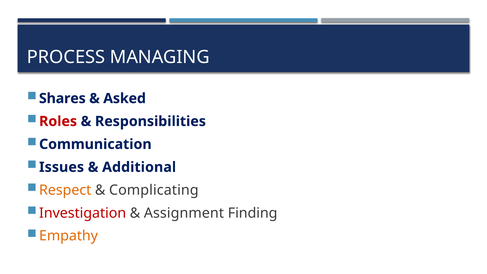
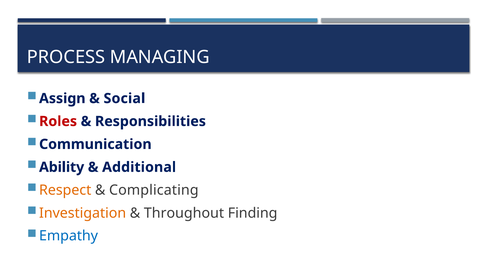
Shares: Shares -> Assign (62, 98)
Asked: Asked -> Social (124, 98)
Issues: Issues -> Ability (62, 167)
Investigation colour: red -> orange (83, 213)
Assignment: Assignment -> Throughout (184, 213)
Empathy colour: orange -> blue (69, 236)
